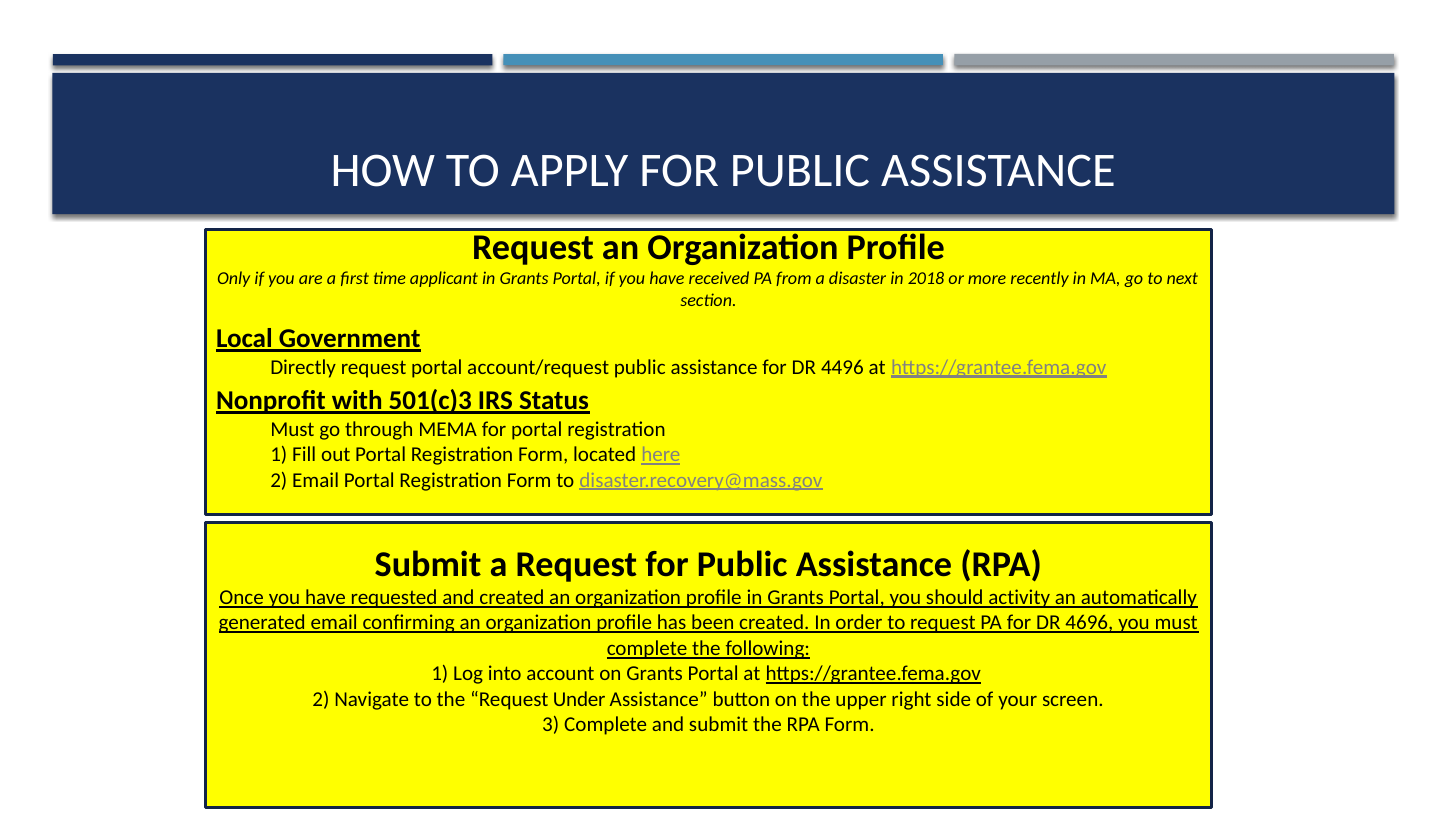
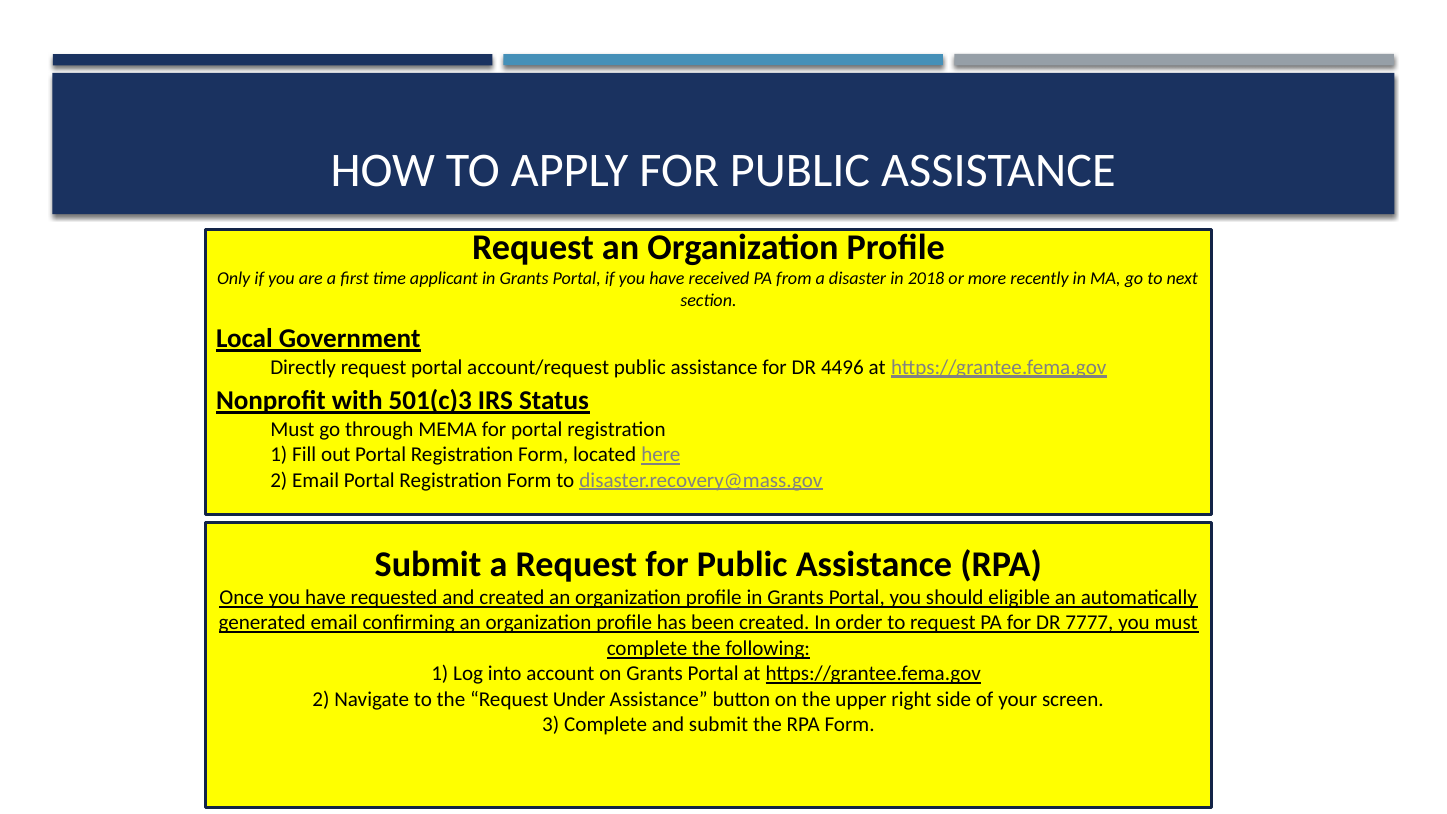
activity: activity -> eligible (1019, 598)
4696: 4696 -> 7777 (1089, 623)
